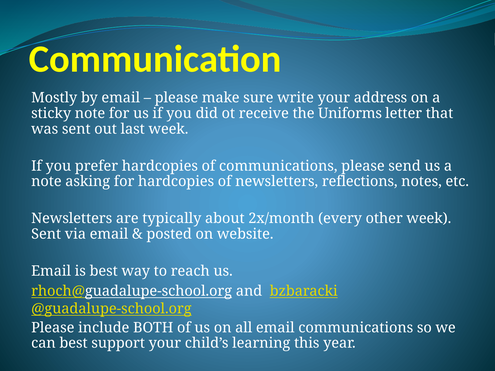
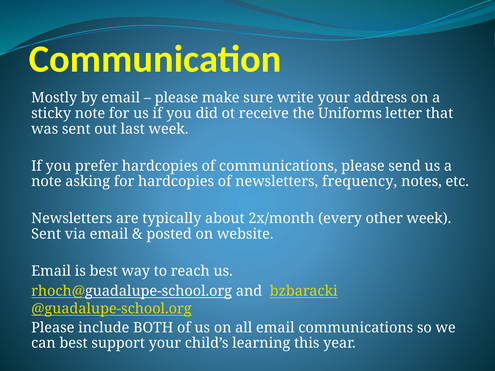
reflections: reflections -> frequency (360, 182)
